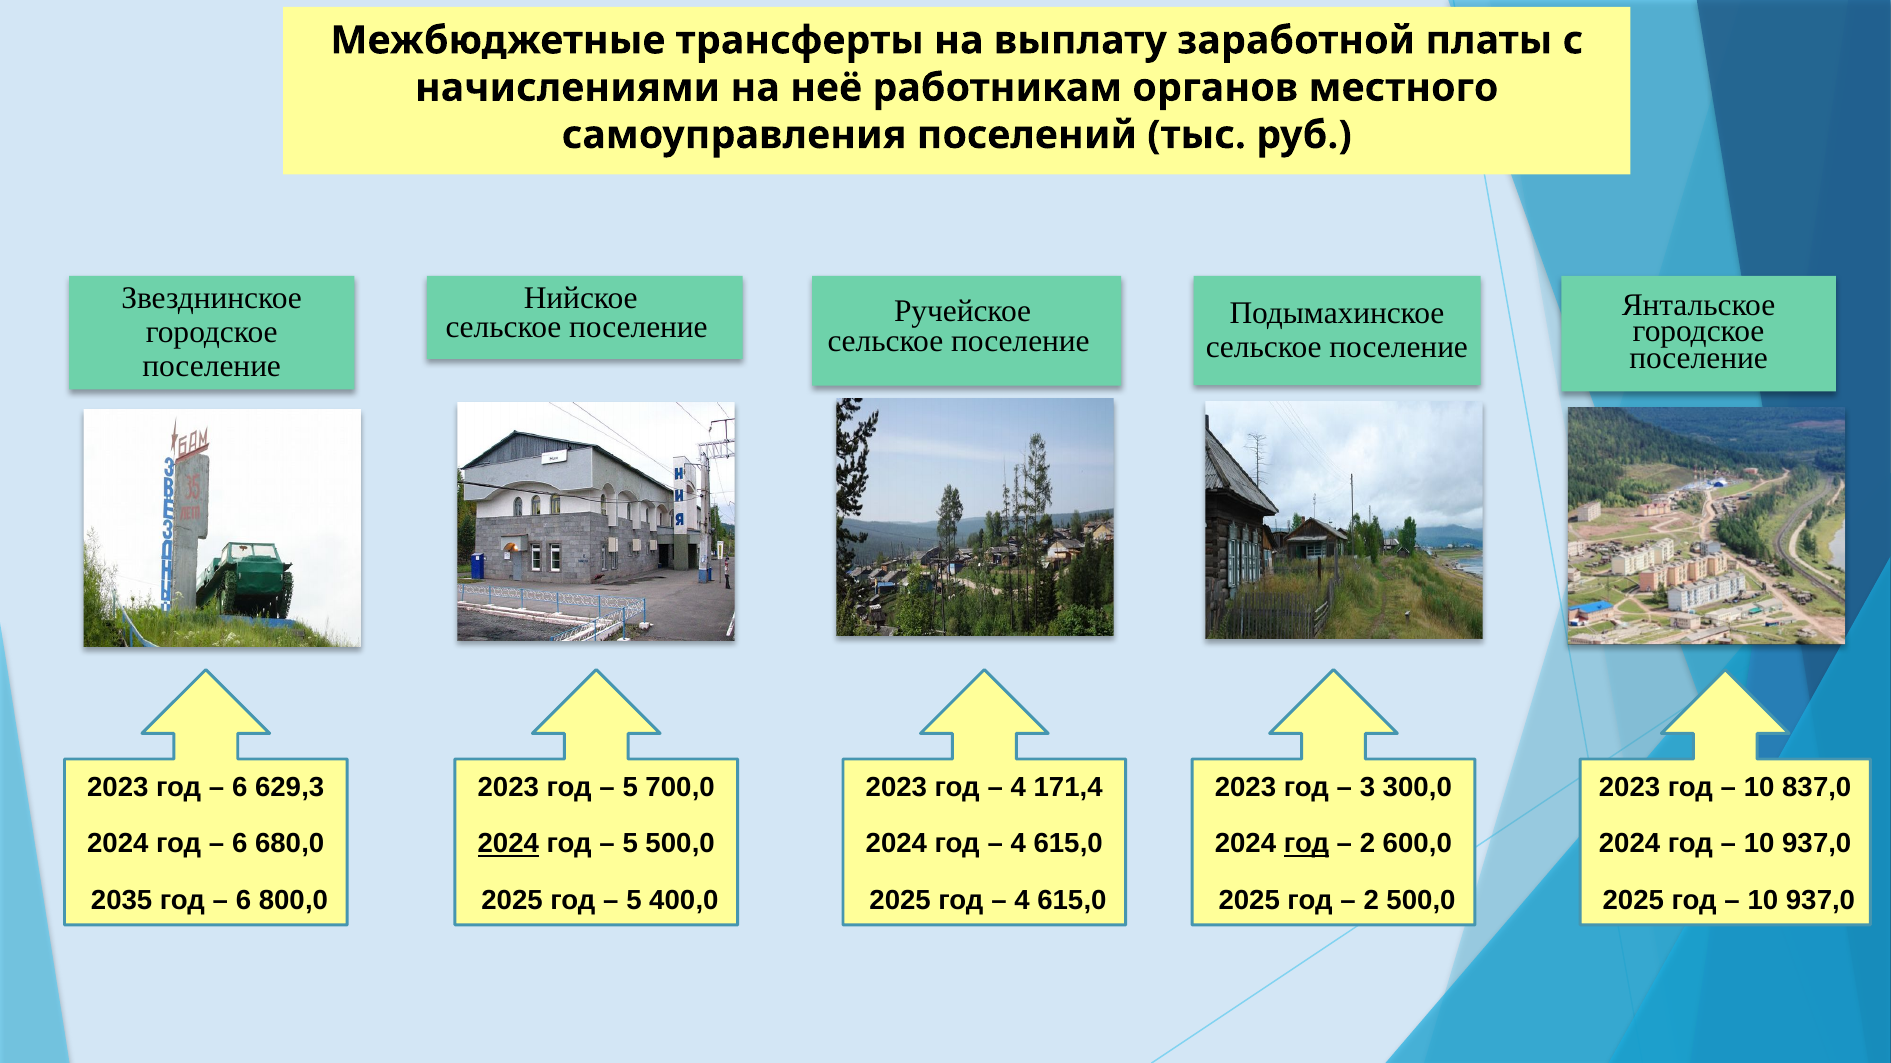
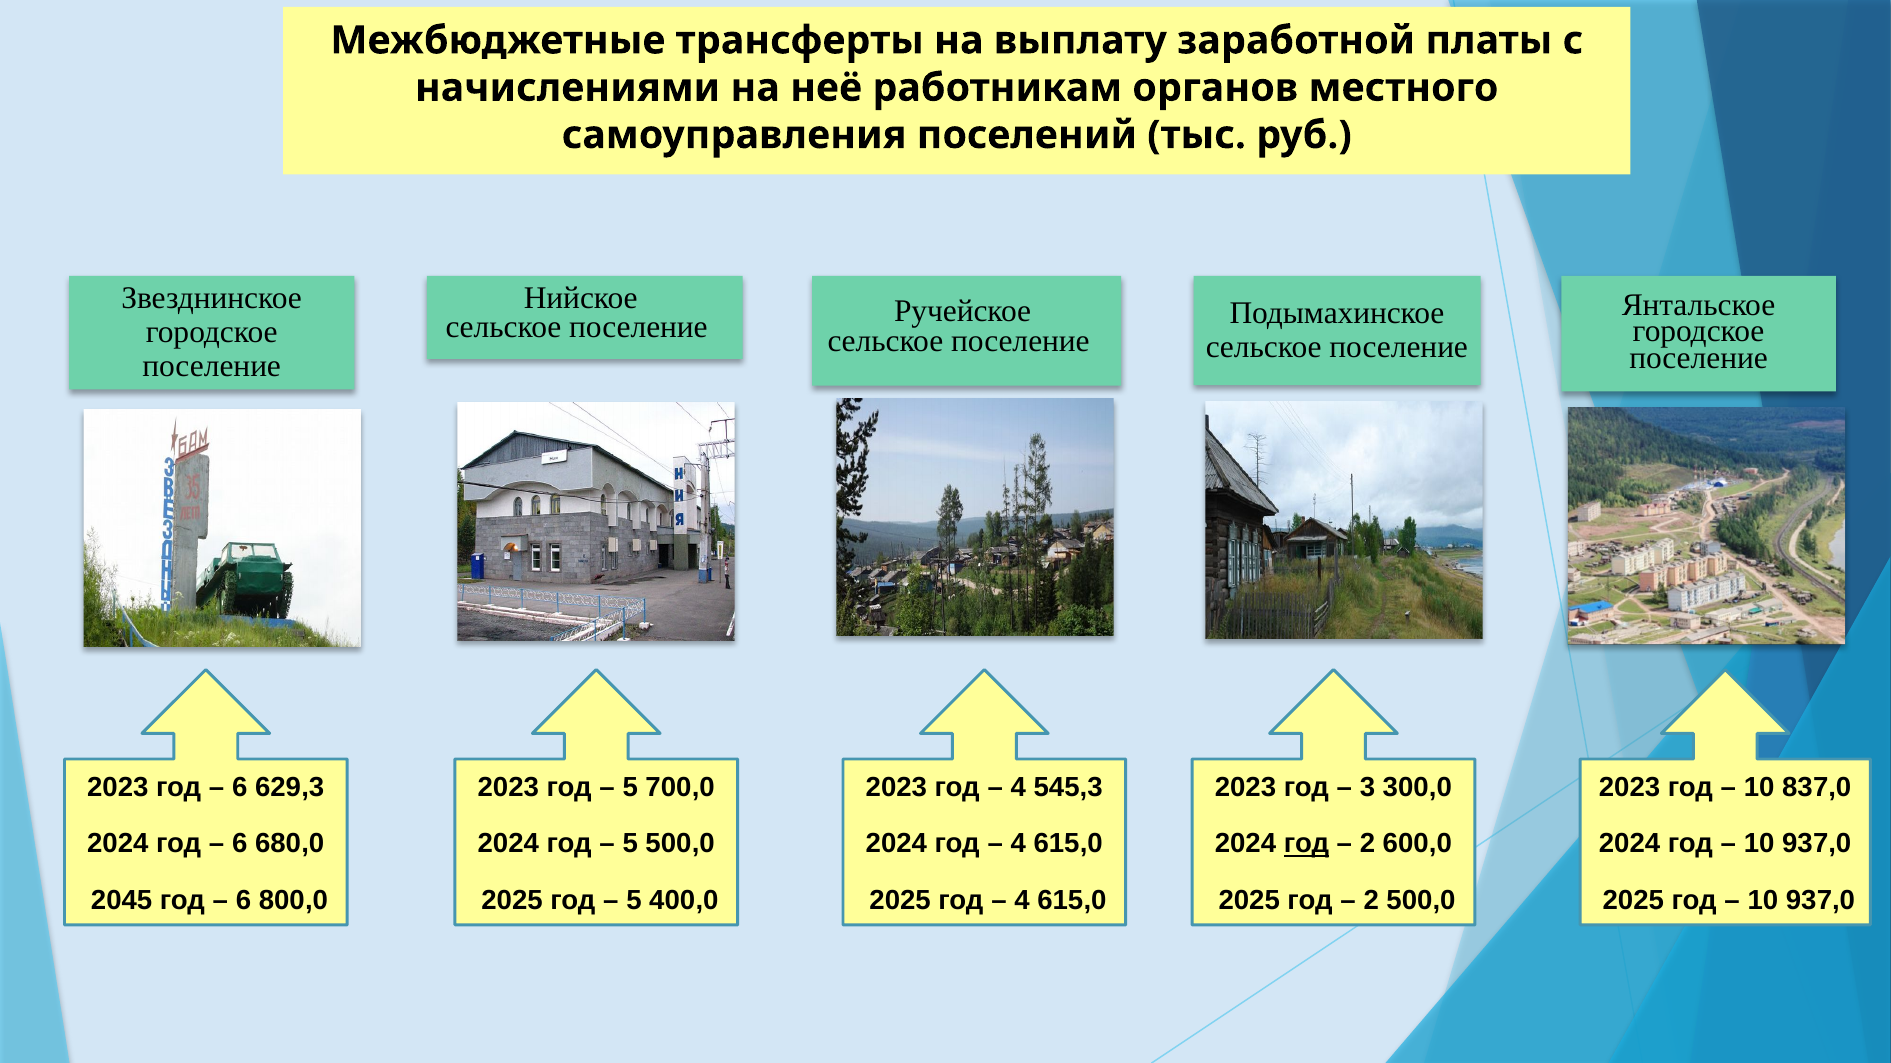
171,4: 171,4 -> 545,3 (1068, 788)
2024 underline: present -> none (508, 844)
2035: 2035 -> 2045 (122, 901)
